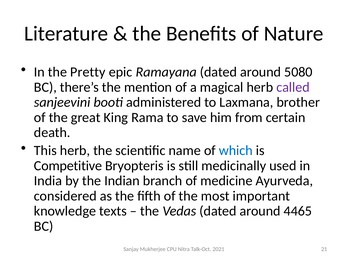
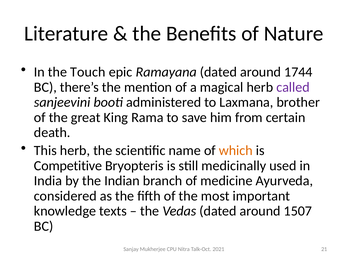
Pretty: Pretty -> Touch (88, 72)
5080: 5080 -> 1744 (298, 72)
which colour: blue -> orange (236, 151)
4465: 4465 -> 1507 (298, 211)
